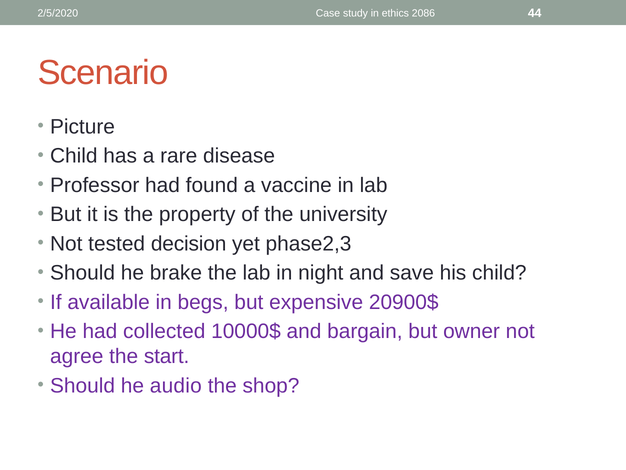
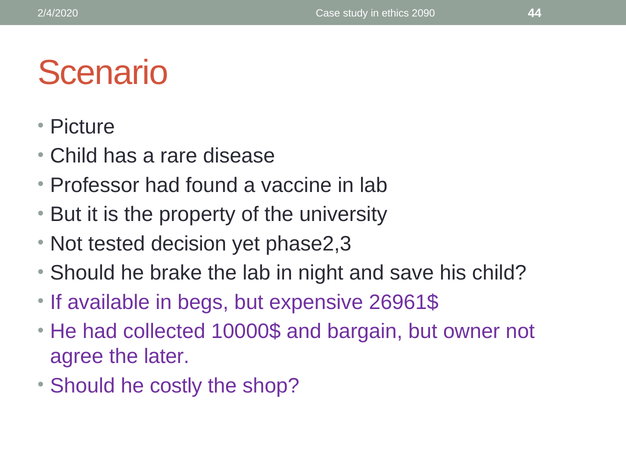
2/5/2020: 2/5/2020 -> 2/4/2020 (58, 13)
2086: 2086 -> 2090 (423, 13)
20900$: 20900$ -> 26961$ (404, 302)
start: start -> later (167, 356)
audio: audio -> costly (176, 385)
